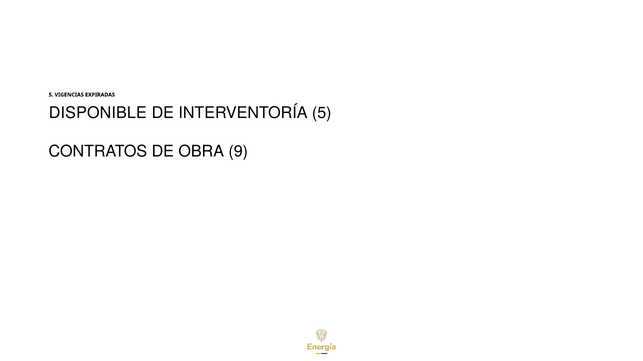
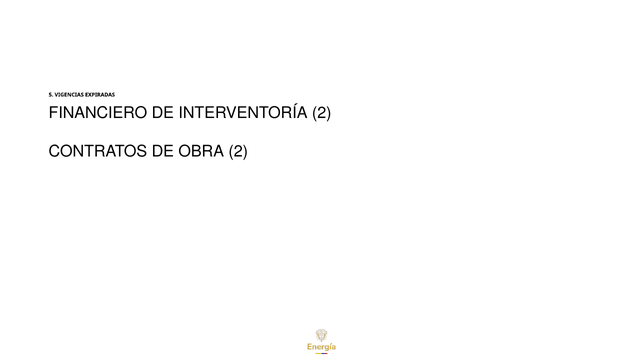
DISPONIBLE: DISPONIBLE -> FINANCIERO (98, 113)
INTERVENTORÍA 5: 5 -> 2 (322, 113)
OBRA 9: 9 -> 2 (238, 152)
